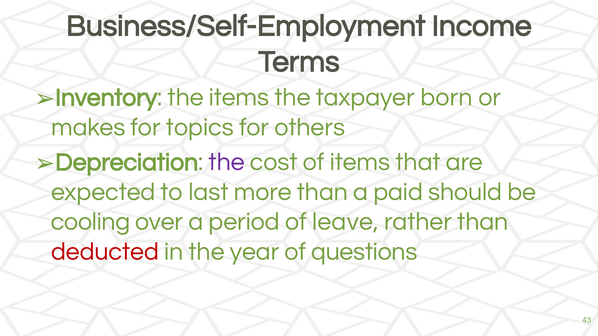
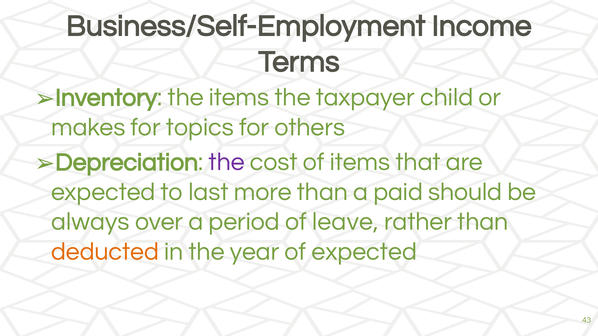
born: born -> child (447, 97)
cooling: cooling -> always (90, 222)
deducted colour: red -> orange (105, 252)
of questions: questions -> expected (364, 252)
